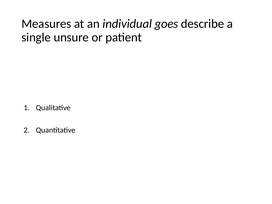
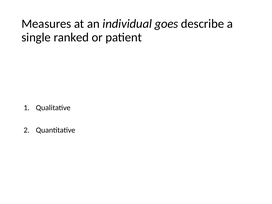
unsure: unsure -> ranked (71, 37)
